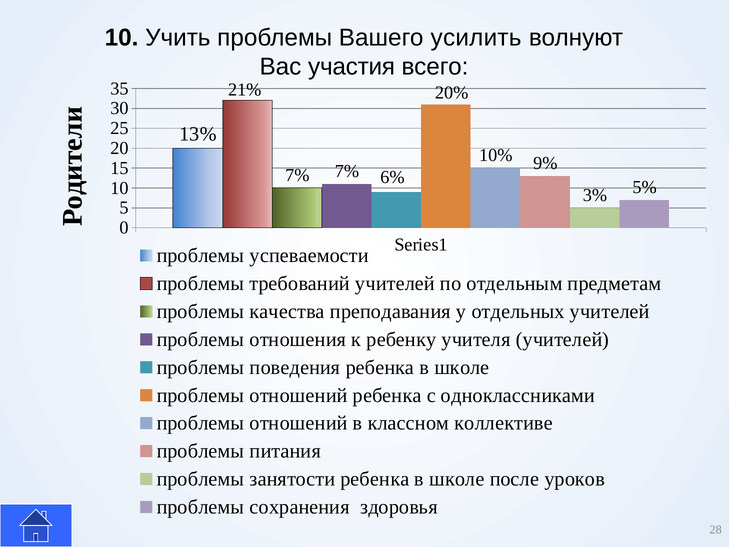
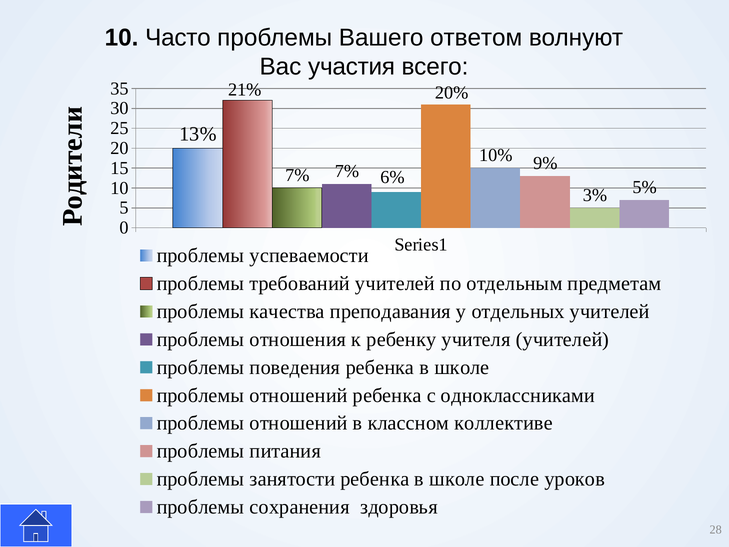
Учить: Учить -> Часто (178, 38)
усилить: усилить -> ответом (476, 38)
